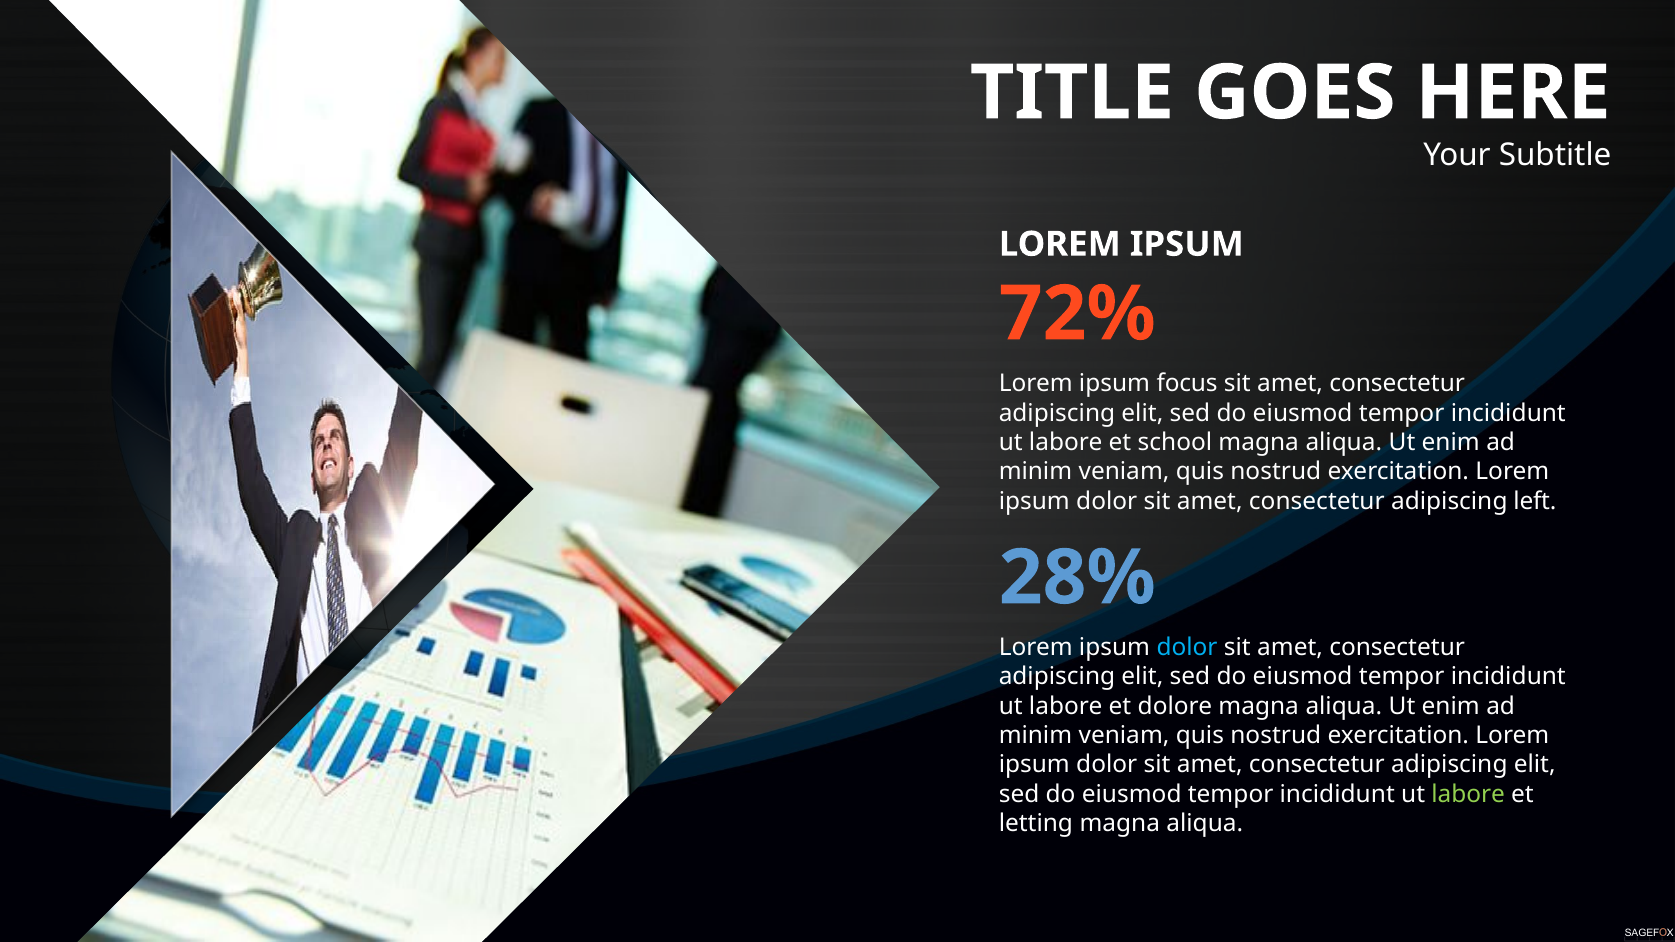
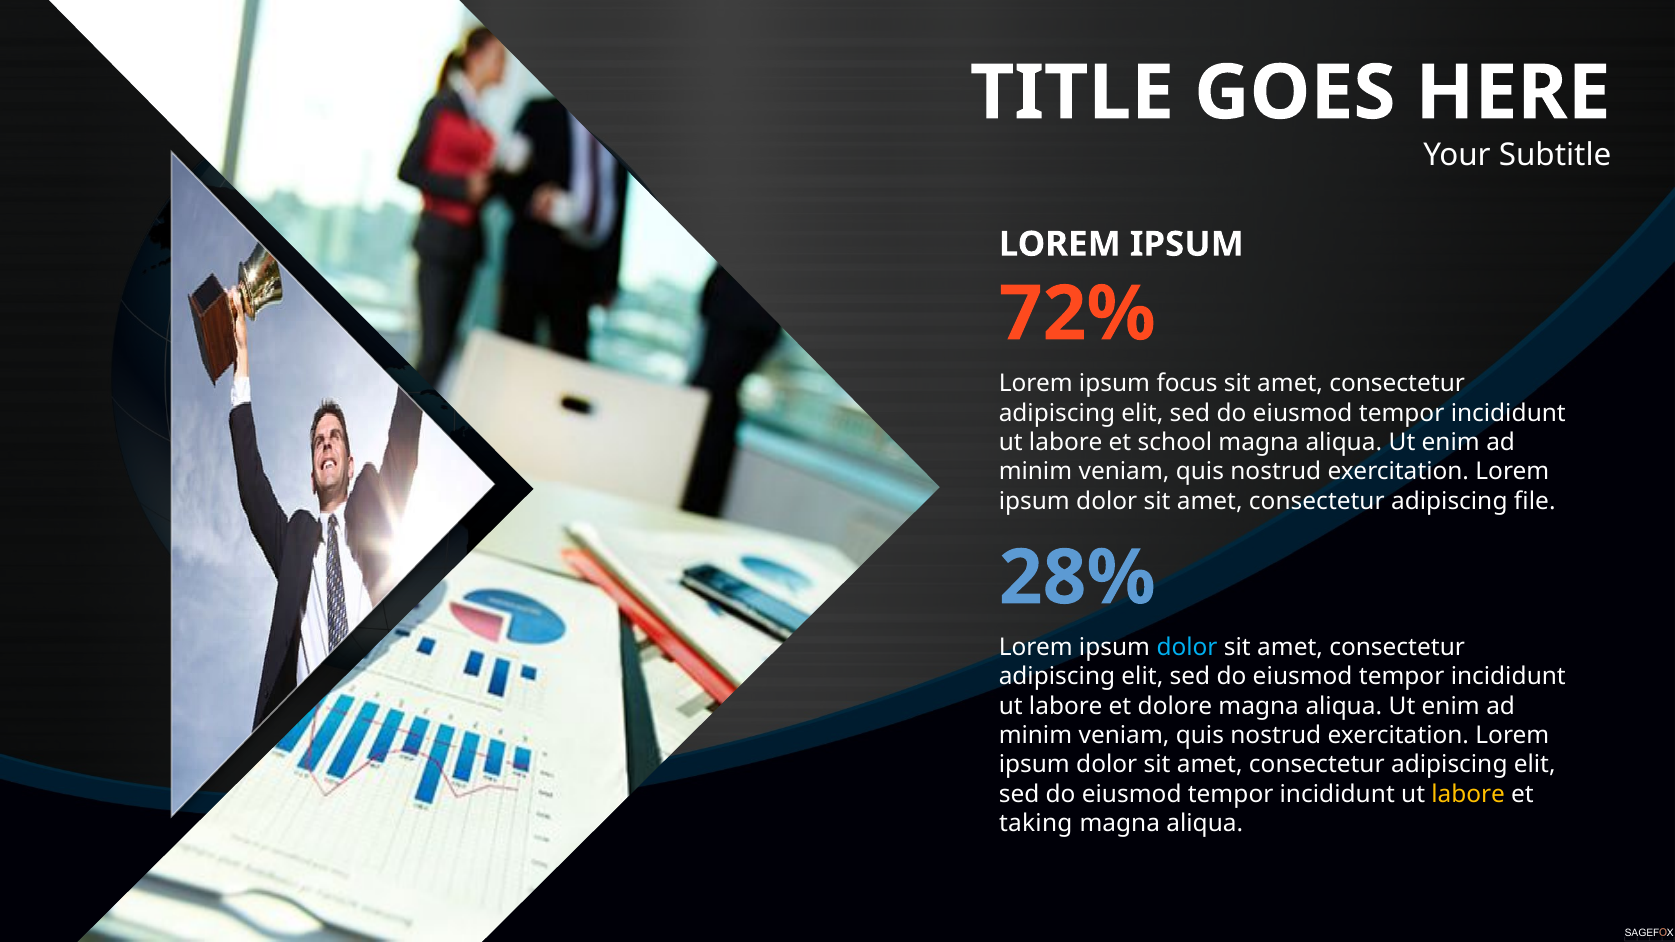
left: left -> file (1535, 501)
labore colour: light green -> yellow (1468, 794)
letting: letting -> taking (1036, 824)
